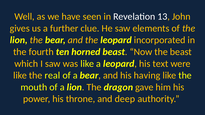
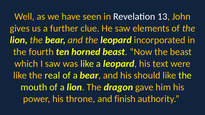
having: having -> should (147, 76)
deep: deep -> finish (125, 99)
